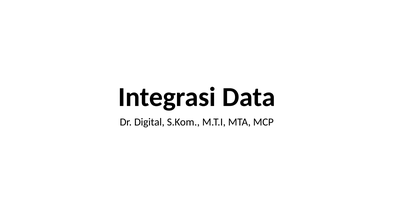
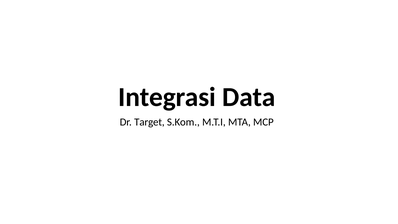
Digital: Digital -> Target (149, 122)
